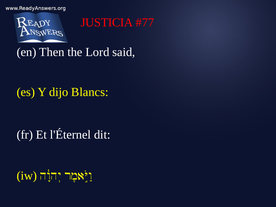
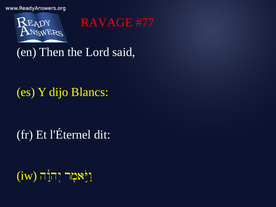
JUSTICIA: JUSTICIA -> RAVAGE (107, 22)
